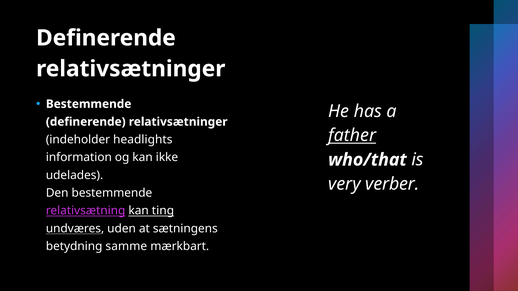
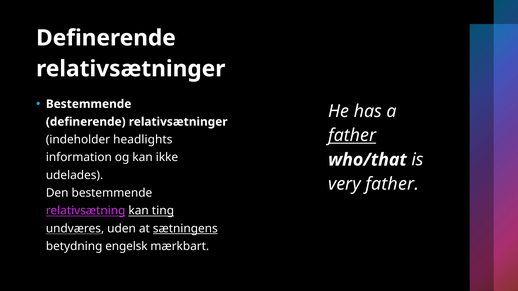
very verber: verber -> father (392, 184)
sætningens underline: none -> present (185, 229)
samme: samme -> engelsk (126, 247)
